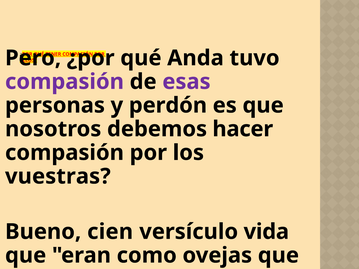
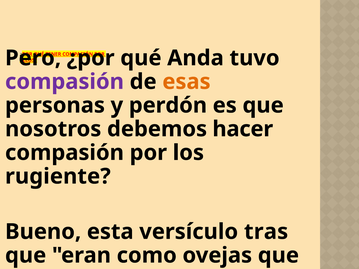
esas colour: purple -> orange (186, 82)
vuestras: vuestras -> rugiente (58, 177)
cien: cien -> esta (110, 232)
vida: vida -> tras (266, 232)
